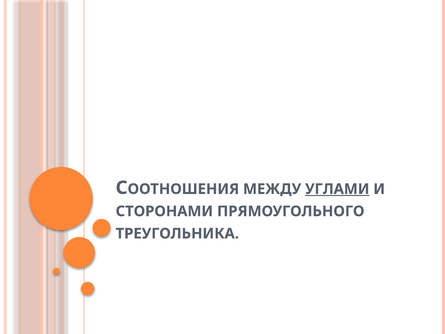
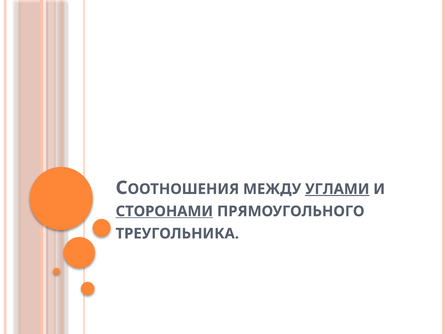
СТОРОНАМИ underline: none -> present (164, 211)
